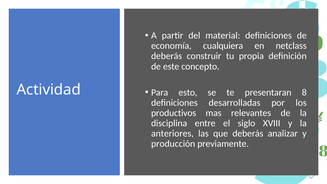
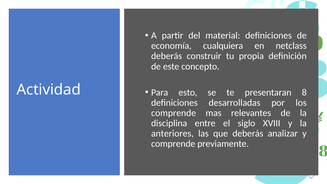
productivos: productivos -> comprende (174, 113)
producción: producción -> comprende (173, 144)
